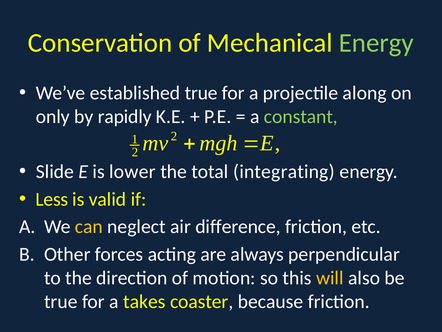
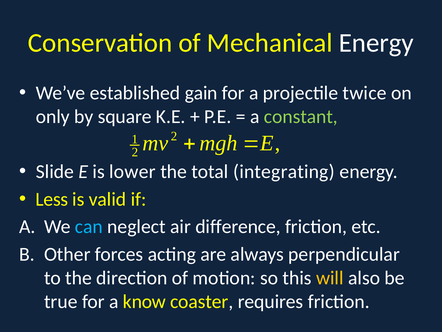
Energy colour: light green -> white (376, 43)
established true: true -> gain (201, 93)
along: along -> twice (365, 93)
rapidly: rapidly -> square (125, 116)
can colour: yellow -> light blue (89, 226)
takes: takes -> know (144, 301)
because: because -> requires (271, 301)
